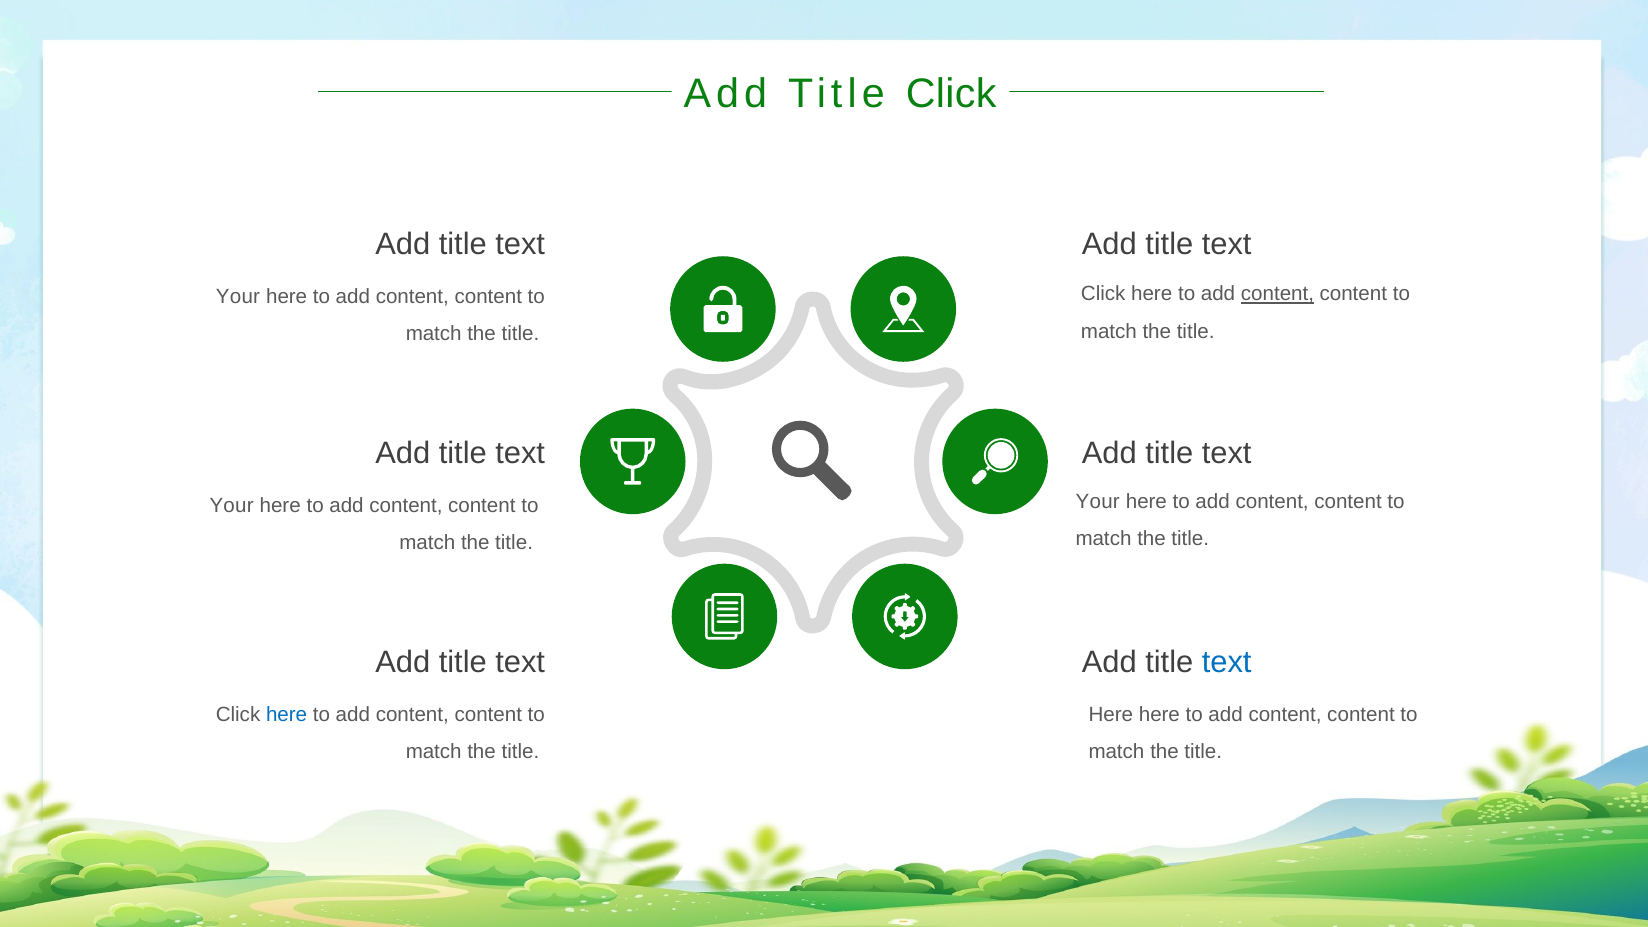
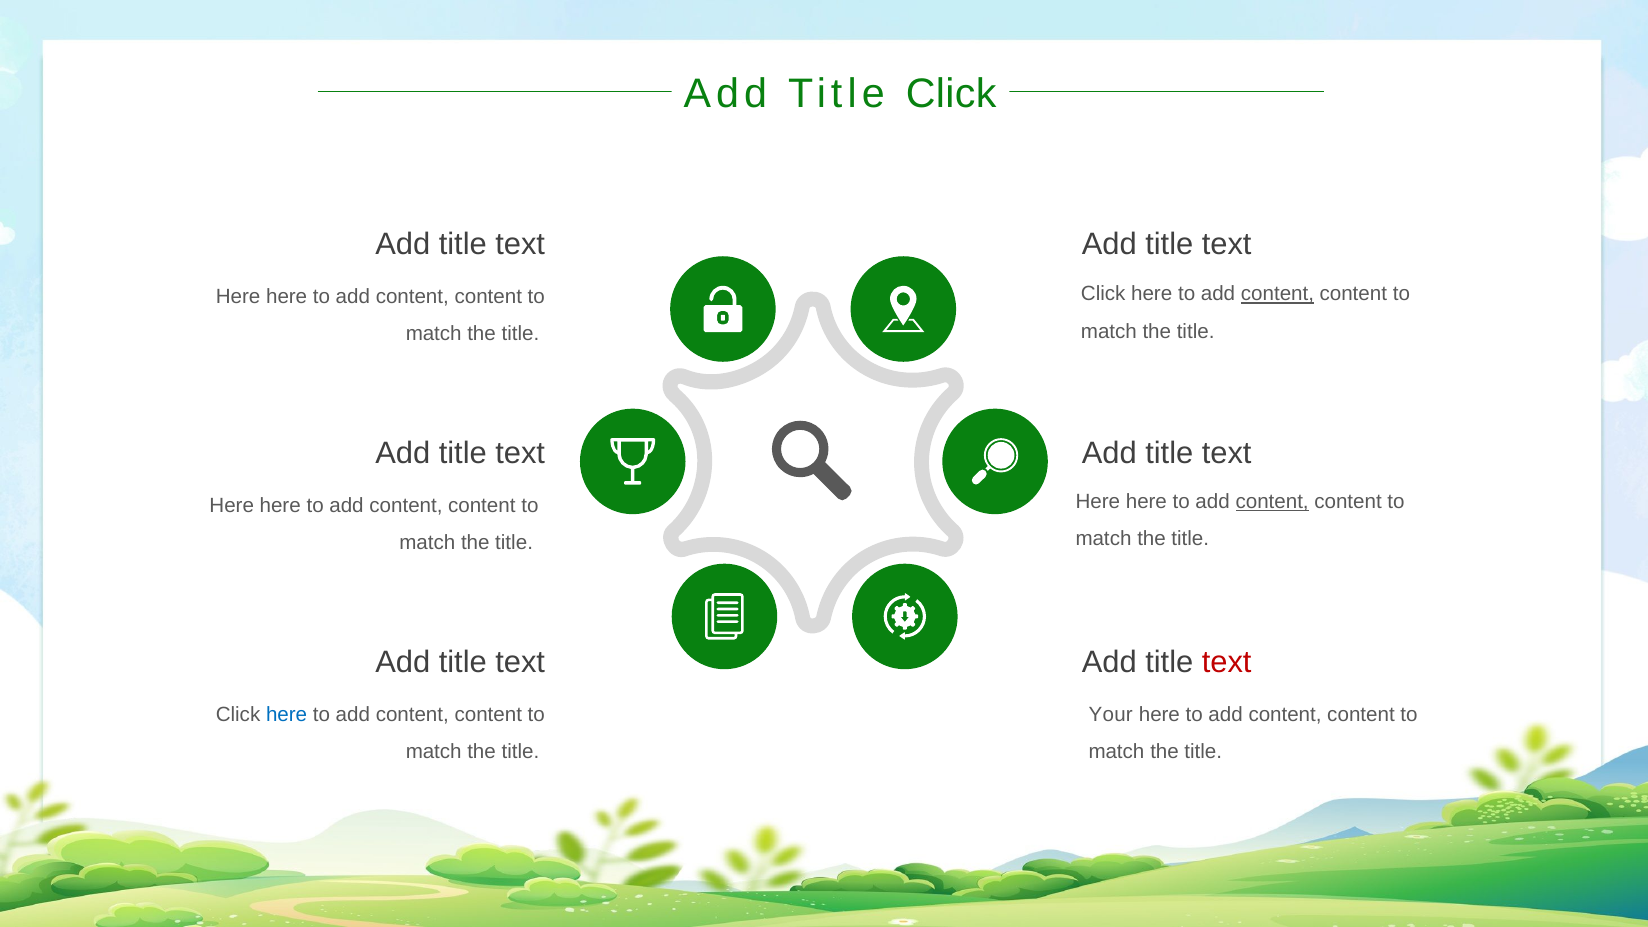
Your: Your -> Here (238, 297)
Your: Your -> Here (1098, 502)
content underline: none -> present (1272, 502)
Your: Your -> Here (232, 506)
text colour: blue -> red (1227, 662)
Here: Here -> Your (1111, 715)
